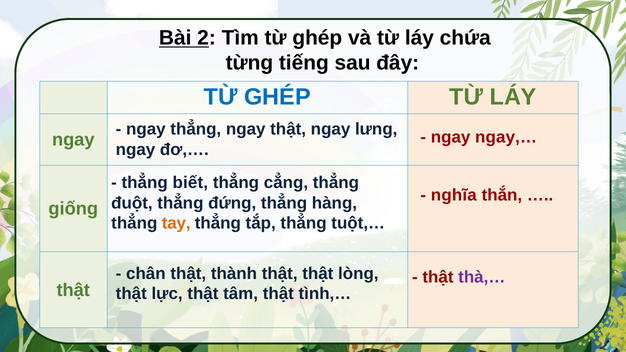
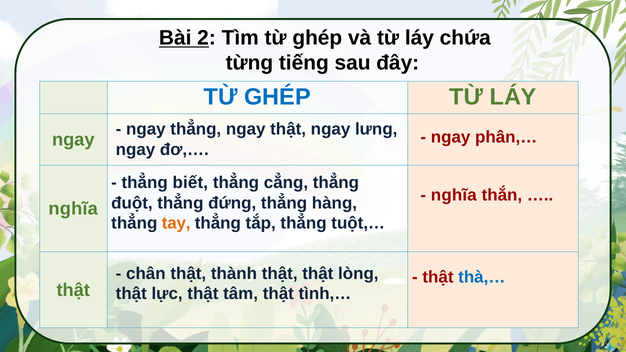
ngay,…: ngay,… -> phân,… (506, 137)
giống: giống -> nghĩa (73, 209)
thà,… colour: purple -> blue (482, 277)
